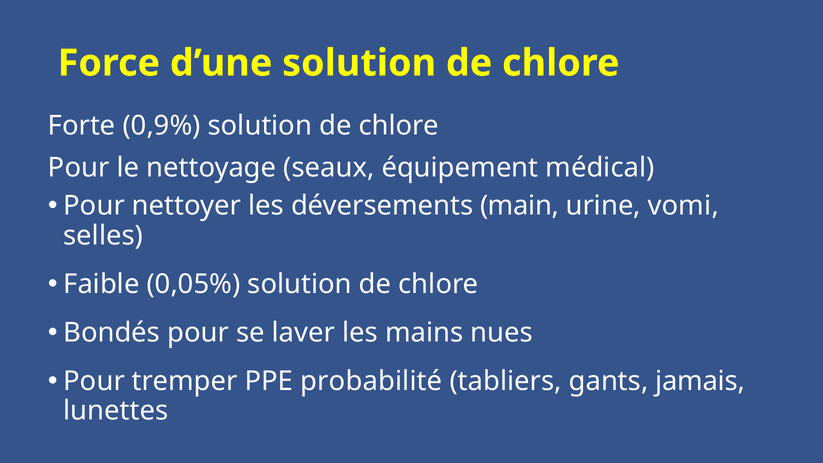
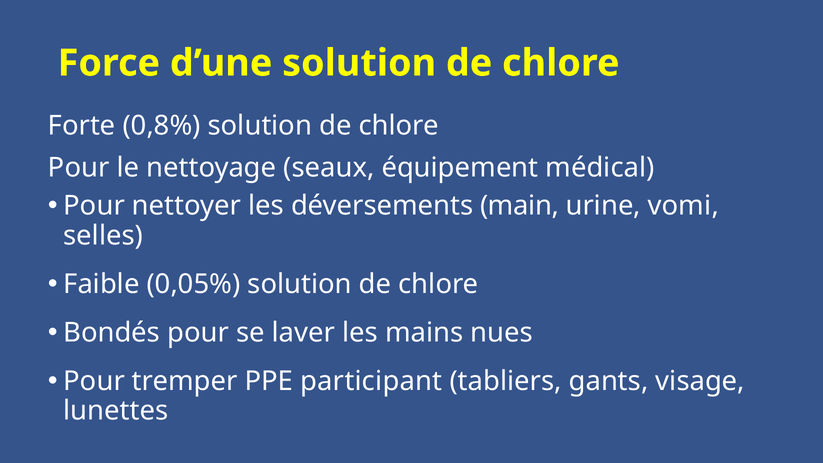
0,9%: 0,9% -> 0,8% (162, 126)
probabilité: probabilité -> participant (371, 381)
jamais: jamais -> visage (700, 381)
